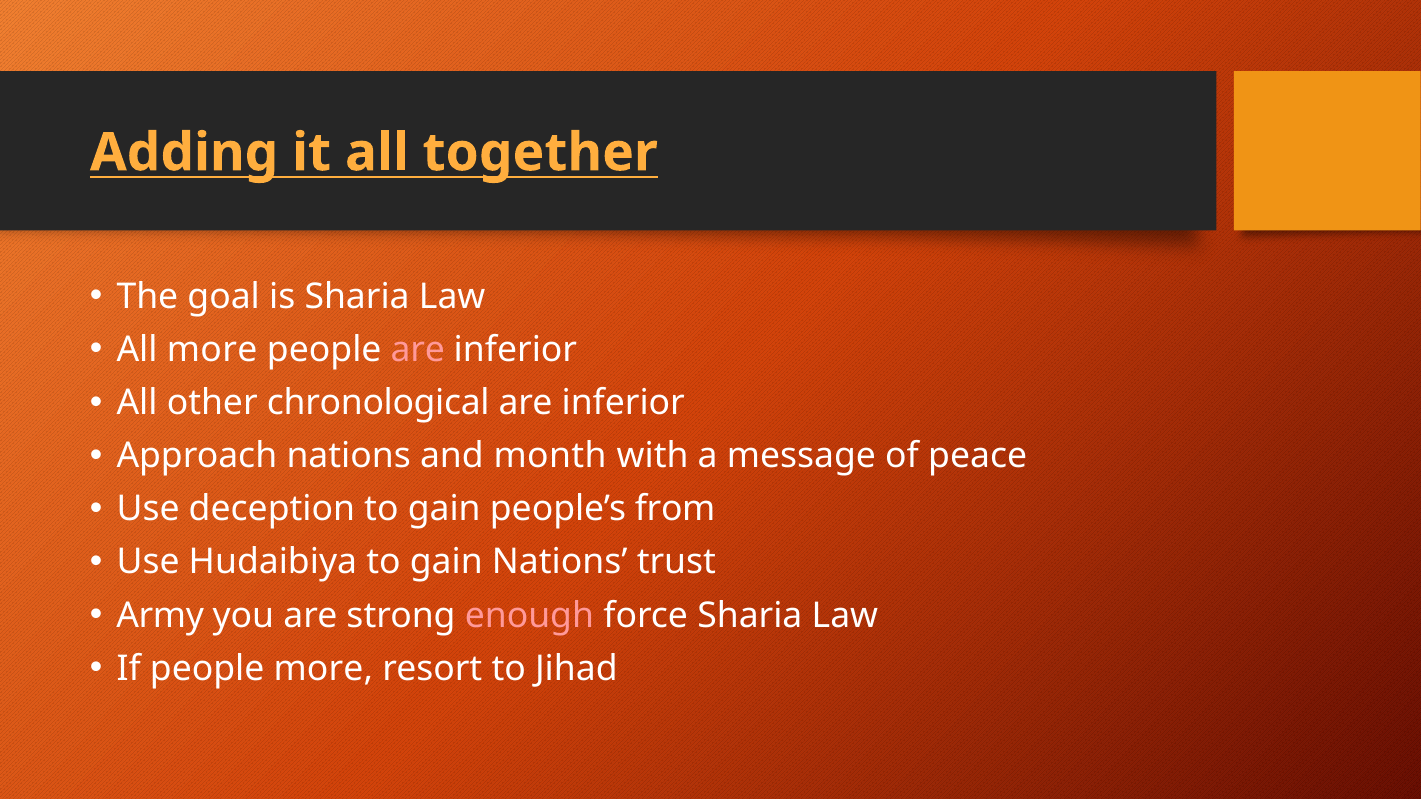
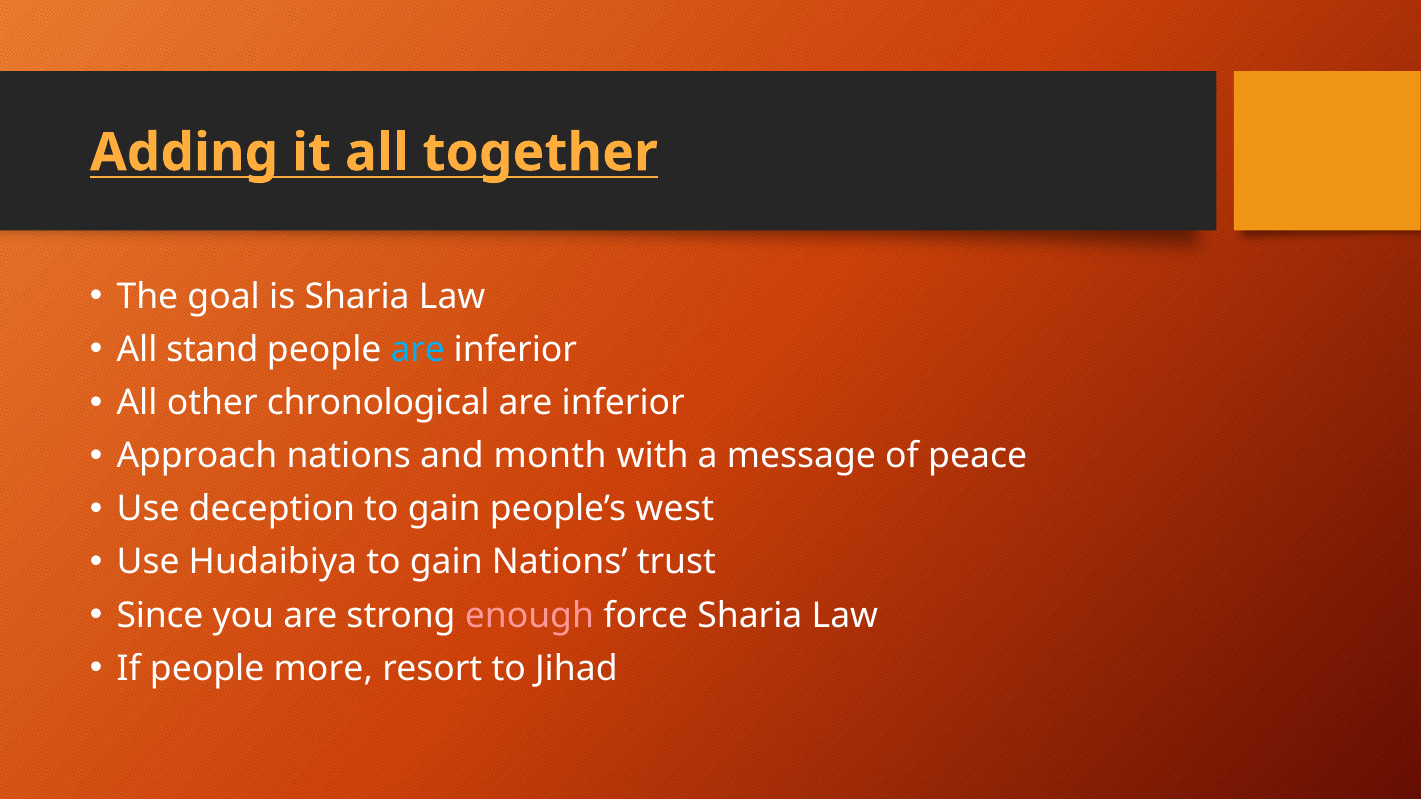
All more: more -> stand (212, 350)
are colour: pink -> light blue (418, 350)
from: from -> west (675, 509)
Army: Army -> Since (160, 616)
